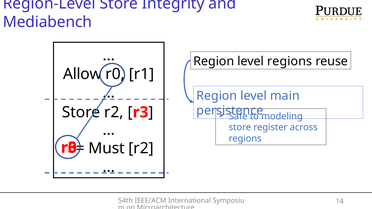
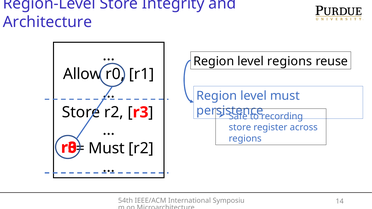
Mediabench: Mediabench -> Architecture (47, 22)
level main: main -> must (285, 96)
modeling: modeling -> recording (282, 116)
